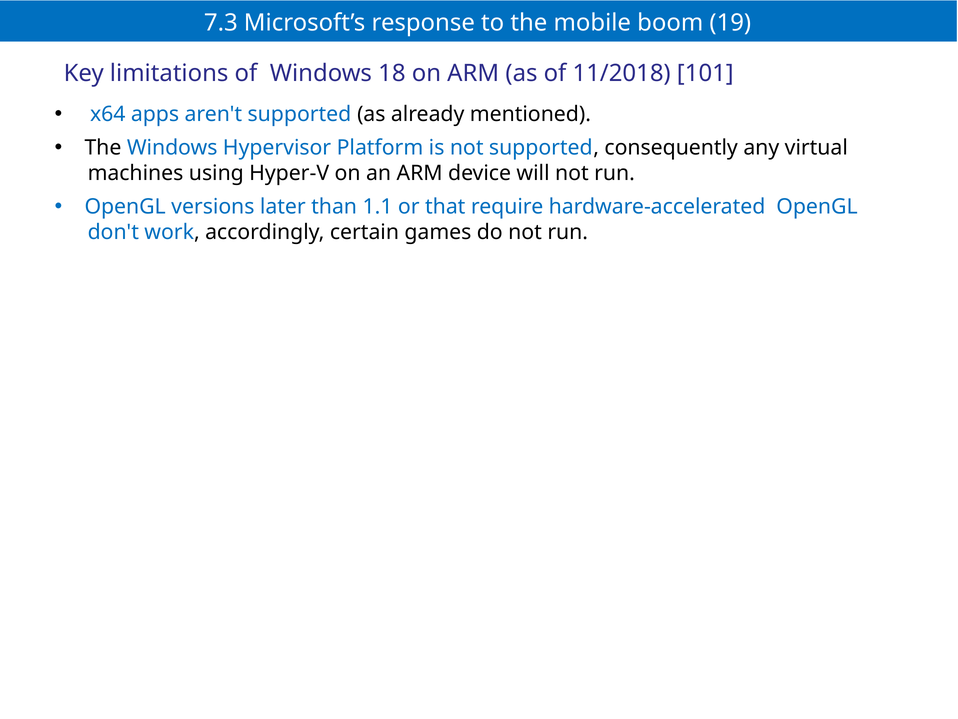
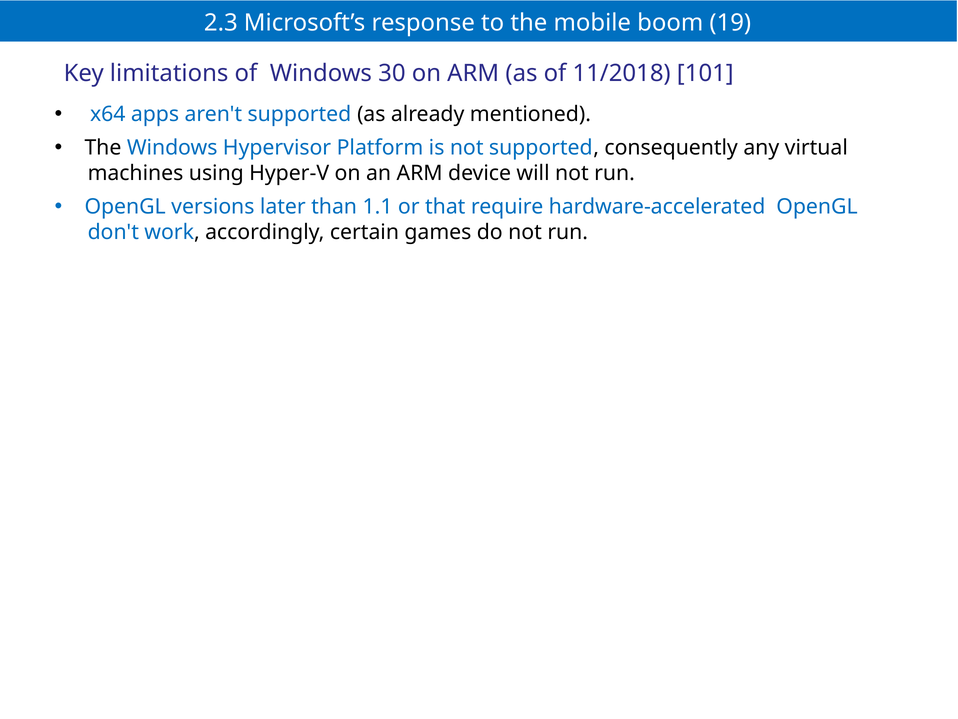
7.3: 7.3 -> 2.3 (221, 23)
18: 18 -> 30 (392, 73)
